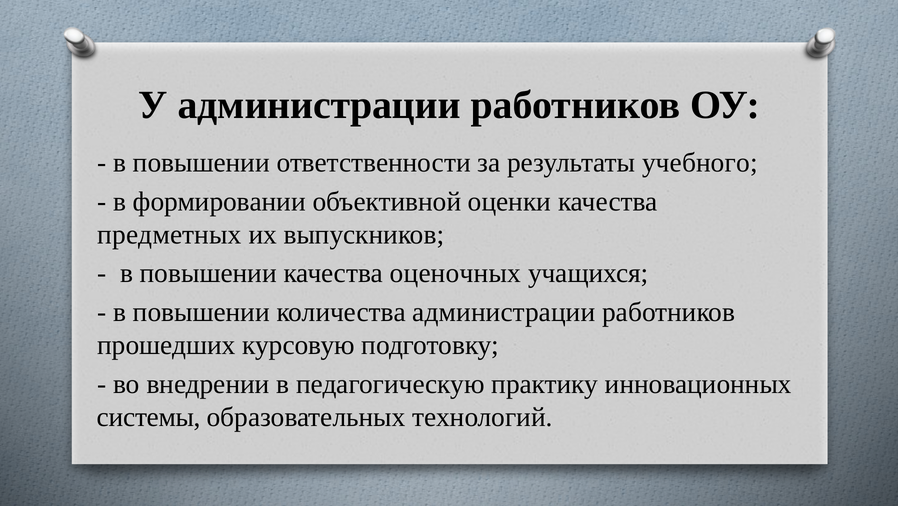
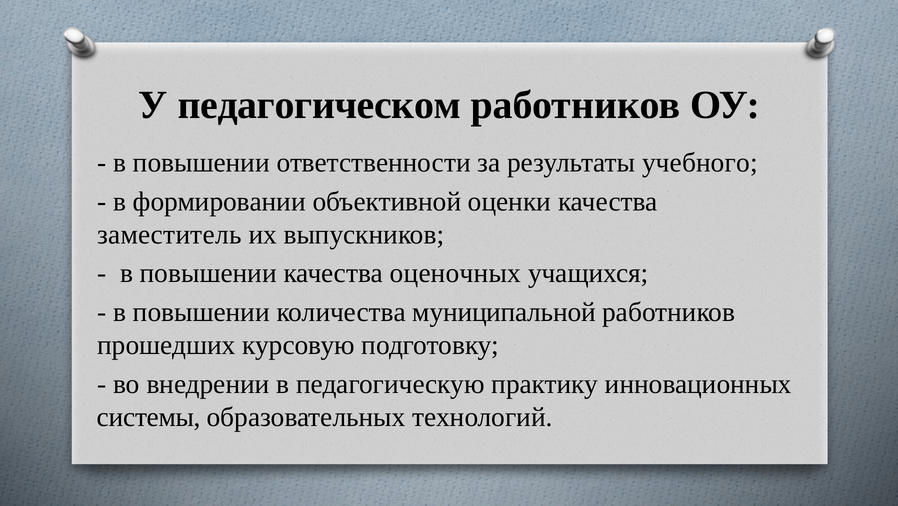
У администрации: администрации -> педагогическом (319, 105)
предметных: предметных -> заместитель (169, 234)
количества администрации: администрации -> муниципальной (504, 312)
